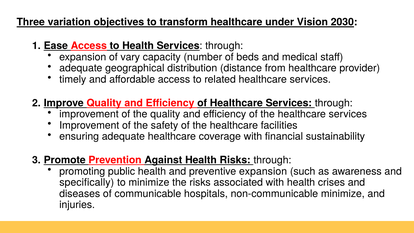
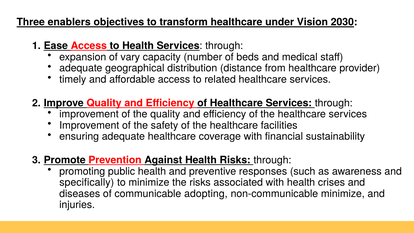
variation: variation -> enablers (69, 22)
preventive expansion: expansion -> responses (263, 171)
hospitals: hospitals -> adopting (206, 194)
